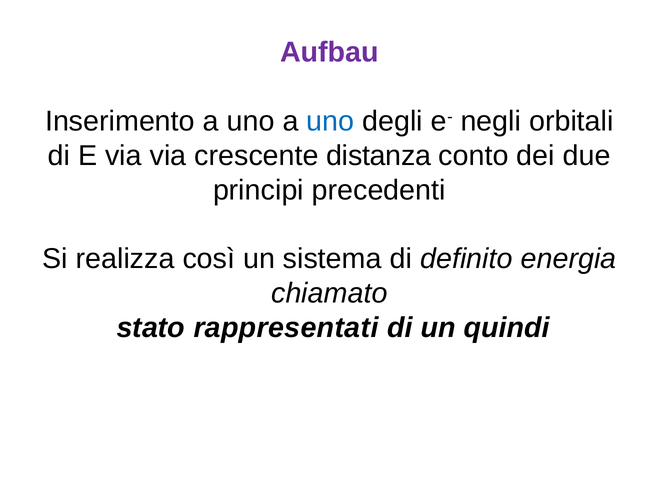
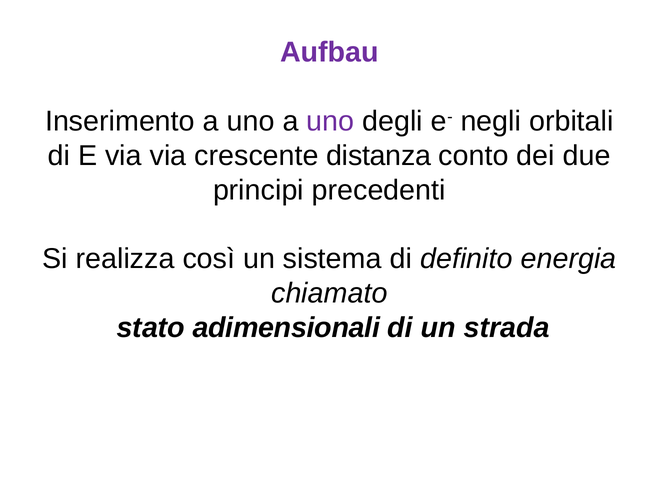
uno colour: blue -> purple (330, 121)
rappresentati: rappresentati -> adimensionali (286, 328)
quindi: quindi -> strada (507, 328)
